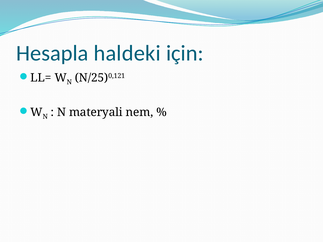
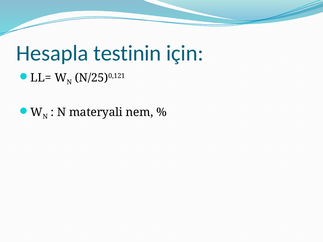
haldeki: haldeki -> testinin (127, 53)
